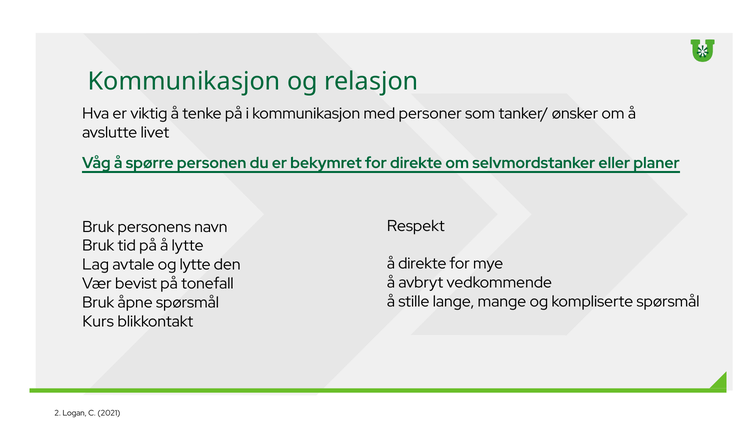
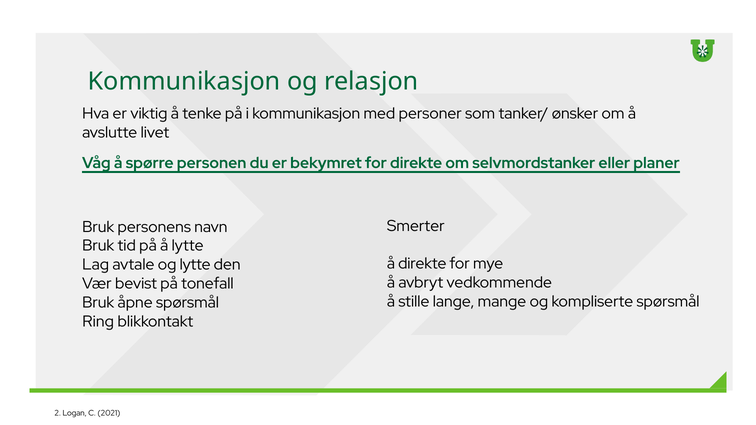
Respekt: Respekt -> Smerter (416, 226)
Kurs: Kurs -> Ring (98, 322)
